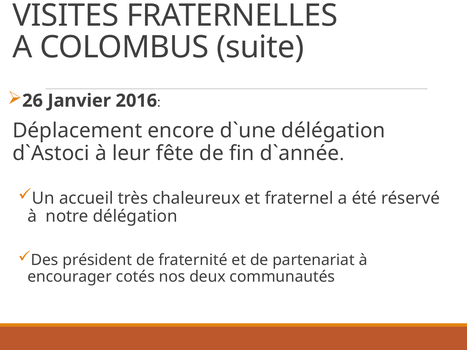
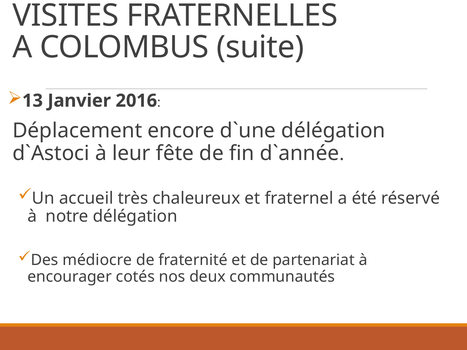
26: 26 -> 13 (33, 101)
président: président -> médiocre (97, 260)
